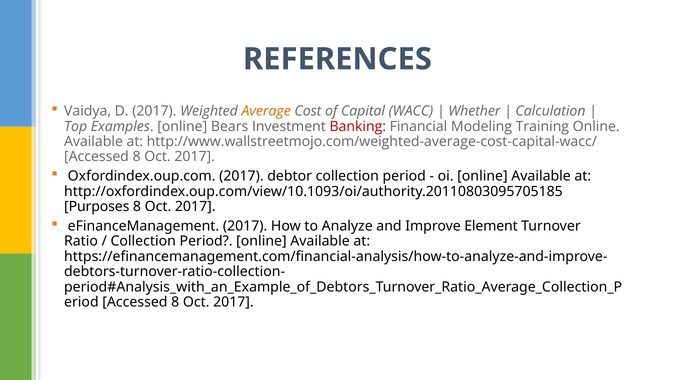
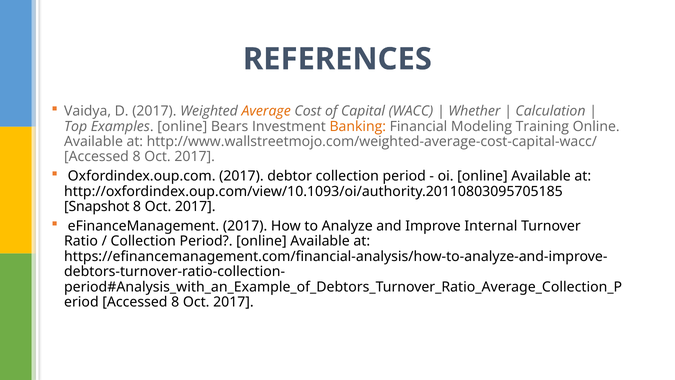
Banking colour: red -> orange (358, 126)
Purposes: Purposes -> Snapshot (97, 206)
Element: Element -> Internal (491, 226)
